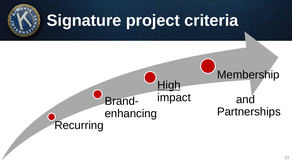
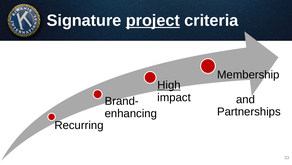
project underline: none -> present (153, 20)
